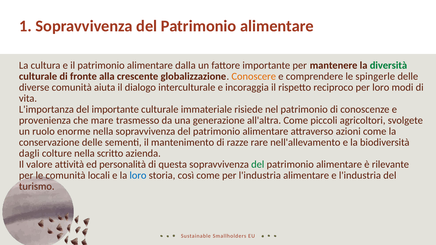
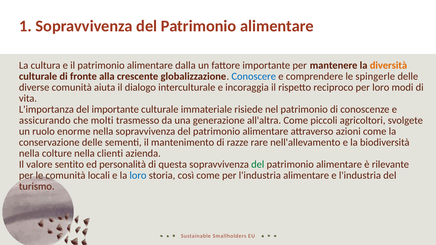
diversità colour: green -> orange (388, 65)
Conoscere colour: orange -> blue (254, 76)
provenienza: provenienza -> assicurando (45, 121)
mare: mare -> molti (102, 121)
dagli: dagli -> nella (29, 154)
scritto: scritto -> clienti (110, 154)
attività: attività -> sentito (69, 165)
